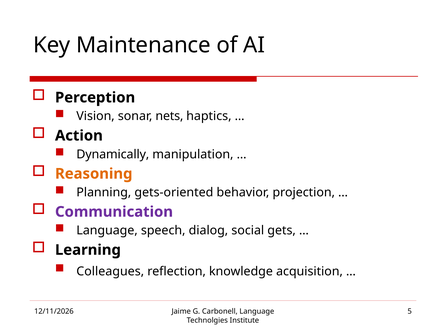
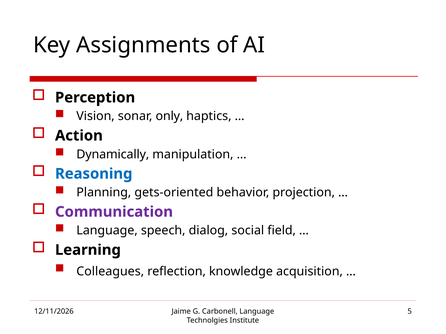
Maintenance: Maintenance -> Assignments (143, 45)
nets: nets -> only (169, 116)
Reasoning colour: orange -> blue (94, 174)
gets: gets -> field (282, 231)
